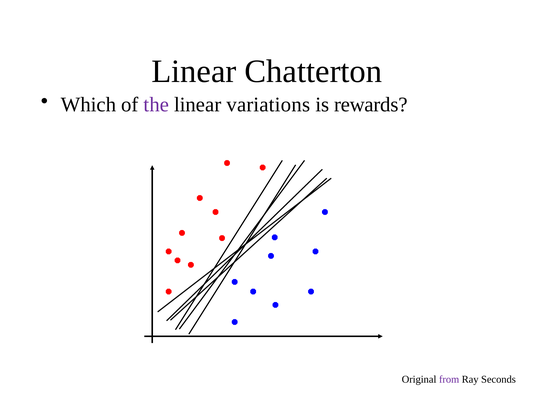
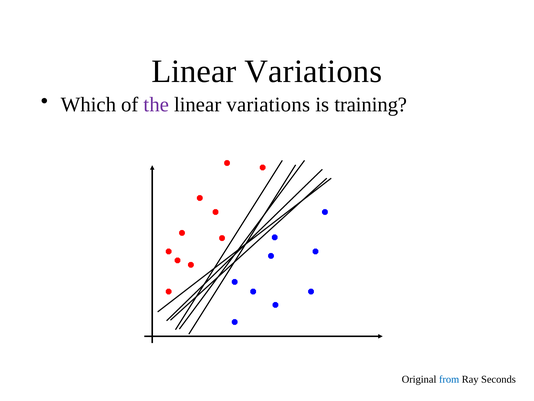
Chatterton: Chatterton -> Variations (313, 71)
rewards: rewards -> training (371, 104)
from colour: purple -> blue (449, 379)
